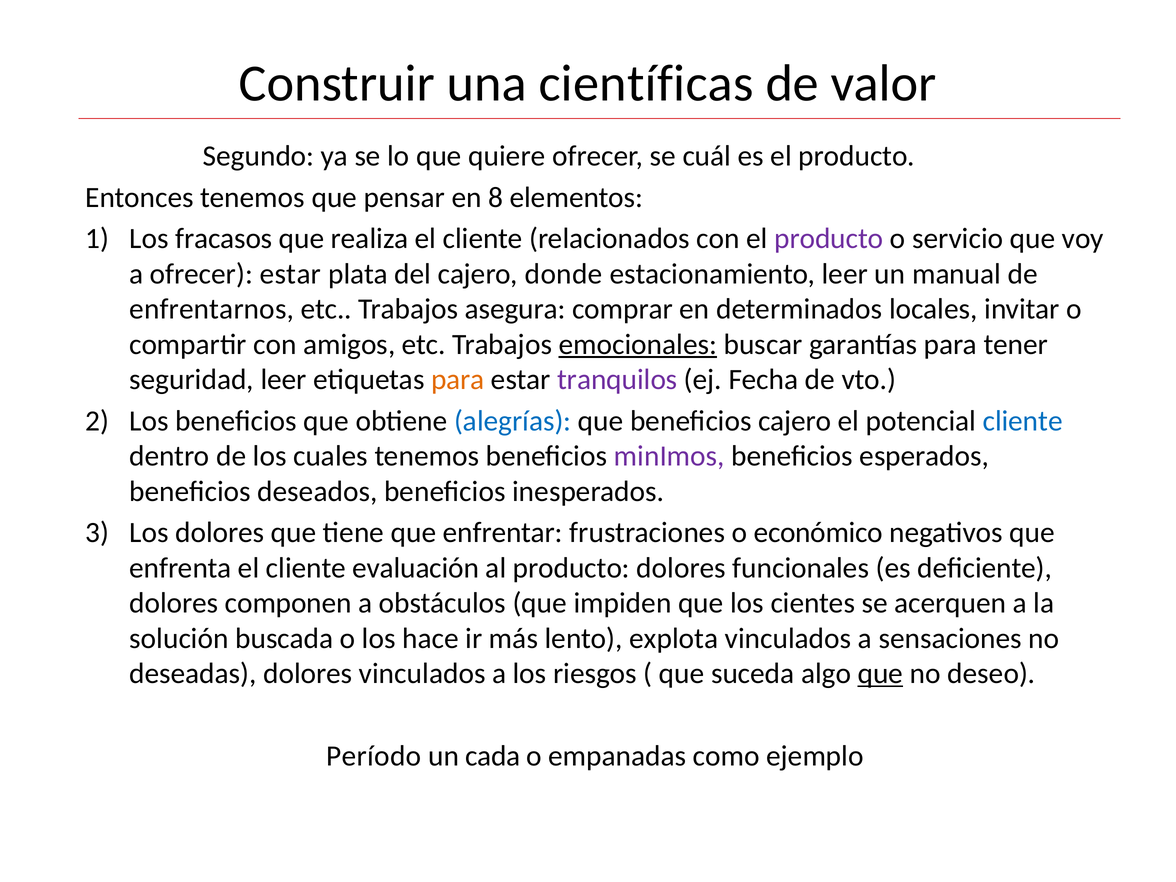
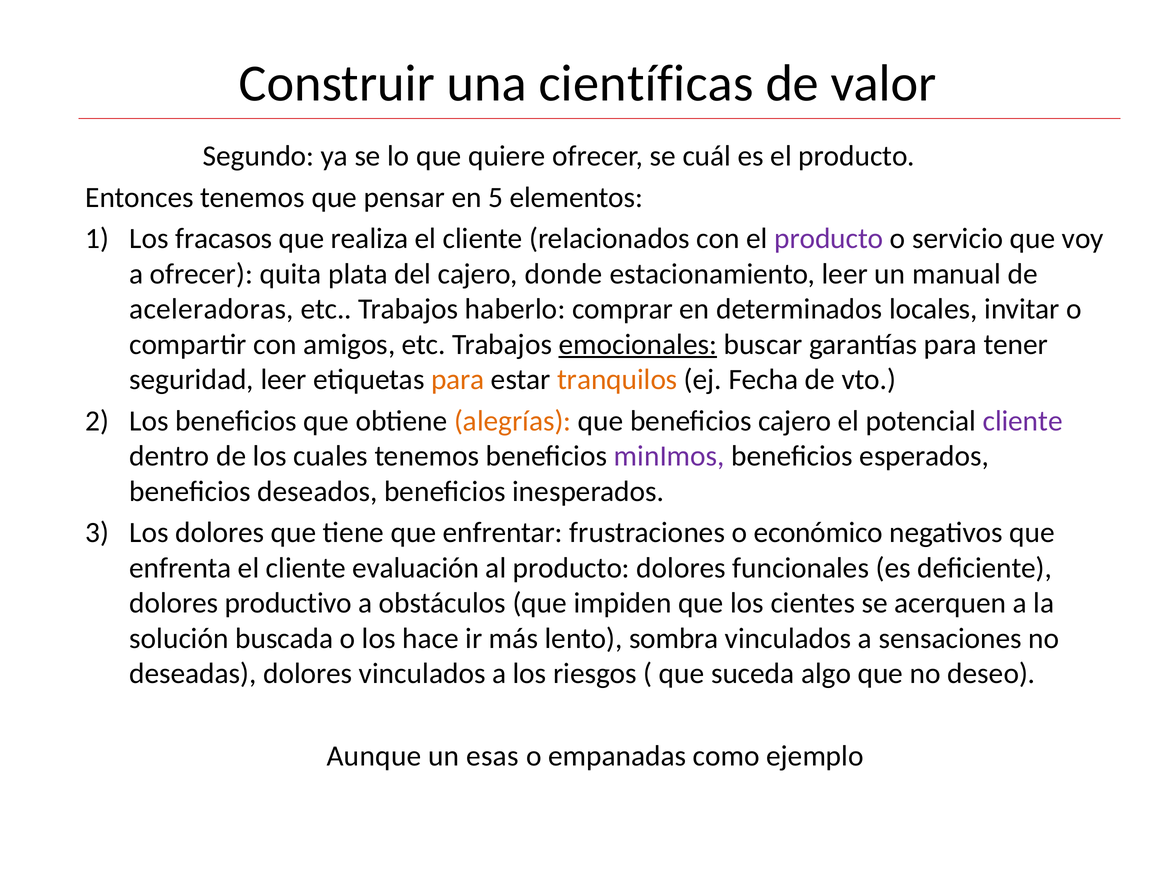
8: 8 -> 5 (496, 197)
ofrecer estar: estar -> quita (291, 274)
enfrentarnos: enfrentarnos -> aceleradoras (212, 309)
asegura: asegura -> haberlo (515, 309)
tranquilos colour: purple -> orange (617, 380)
alegrías colour: blue -> orange (513, 421)
cliente colour: blue -> purple (1023, 421)
componen: componen -> productivo (288, 603)
explota: explota -> sombra (674, 638)
que underline: present -> none (880, 674)
Período: Período -> Aunque (374, 756)
cada: cada -> esas (493, 756)
